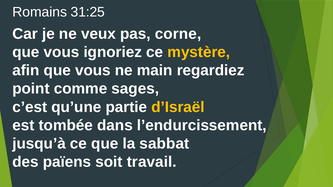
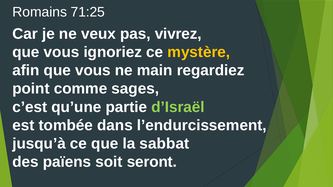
31:25: 31:25 -> 71:25 (88, 12)
corne: corne -> vivrez (178, 34)
d’Israël colour: yellow -> light green (178, 107)
travail: travail -> seront (152, 162)
